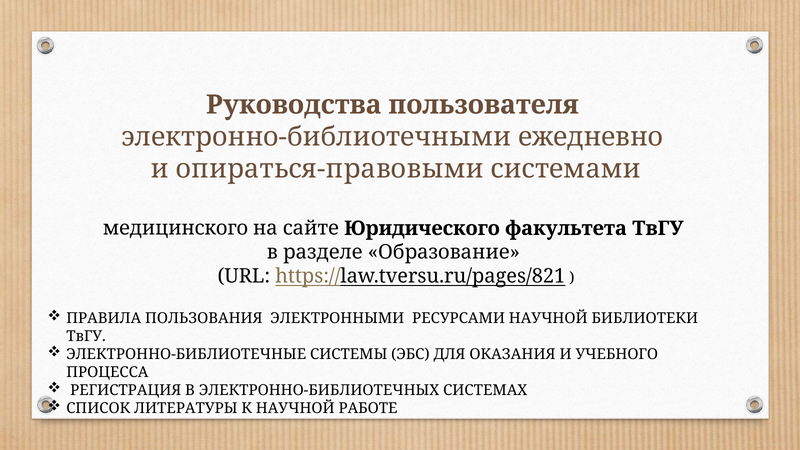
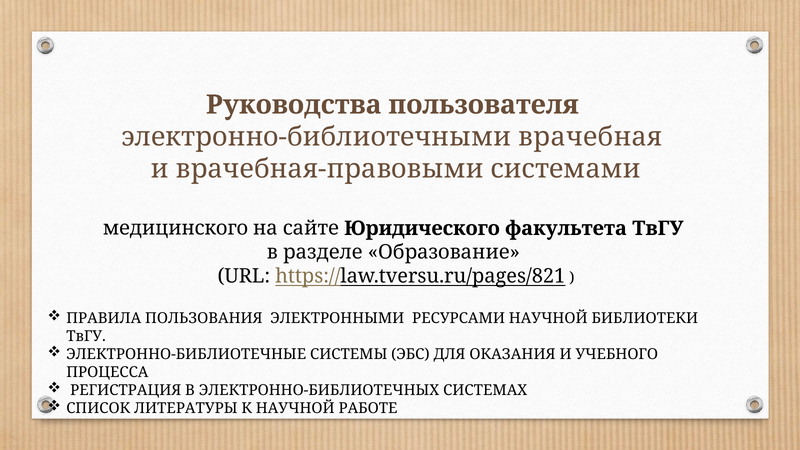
ежедневно: ежедневно -> врачебная (590, 137)
опираться-правовыми: опираться-правовыми -> врачебная-правовыми (330, 169)
